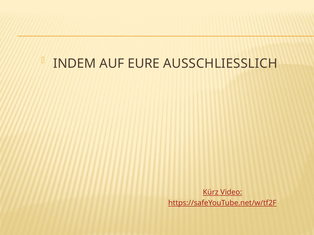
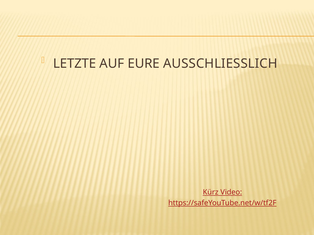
INDEM: INDEM -> LETZTE (75, 64)
